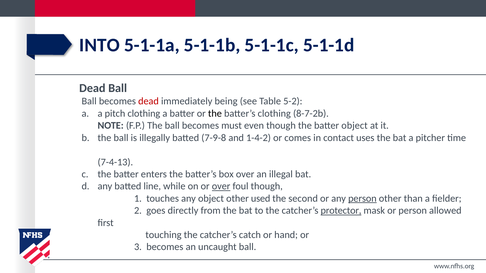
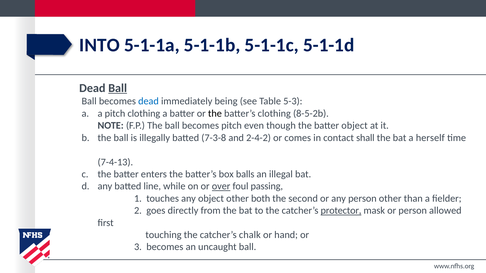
Ball underline: none -> present (118, 88)
dead colour: red -> blue (148, 101)
5-2: 5-2 -> 5-3 (293, 101)
8-7-2b: 8-7-2b -> 8-5-2b (311, 114)
becomes must: must -> pitch (232, 126)
7-9-8: 7-9-8 -> 7-3-8 (214, 138)
1-4-2: 1-4-2 -> 2-4-2 (259, 138)
uses: uses -> shall (365, 138)
pitcher: pitcher -> herself (430, 138)
box over: over -> balls (245, 174)
foul though: though -> passing (267, 187)
used: used -> both (261, 199)
person underline: present -> none (362, 199)
catch: catch -> chalk (250, 235)
